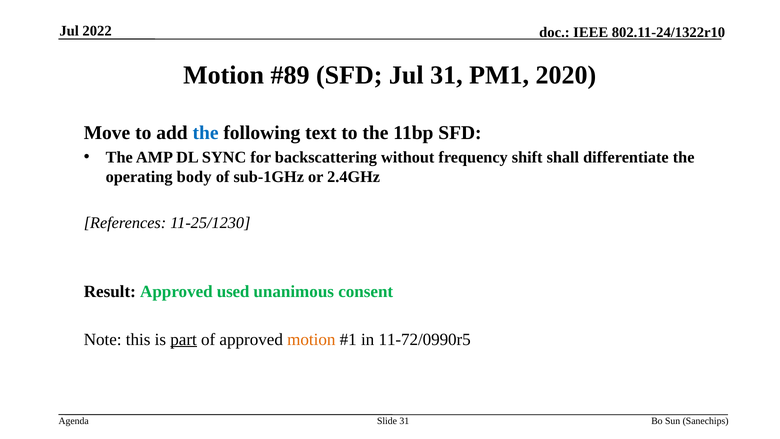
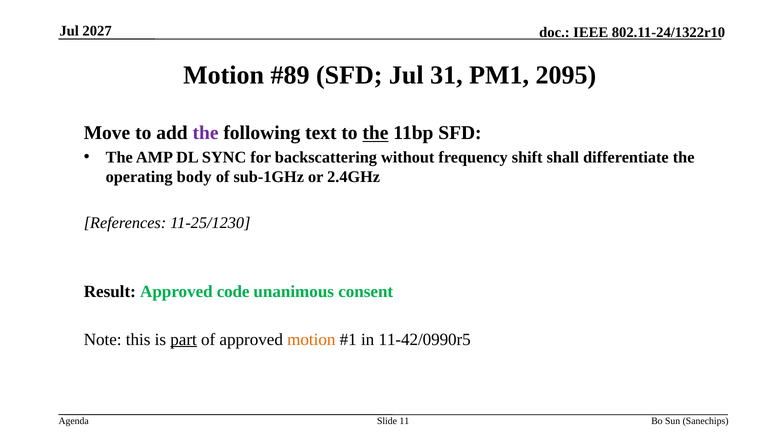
2022: 2022 -> 2027 (97, 31)
2020: 2020 -> 2095 (566, 75)
the colour: blue -> purple (206, 133)
the underline: none -> present (375, 133)
used: used -> code (233, 291)
11-72/0990r5: 11-72/0990r5 -> 11-42/0990r5 (425, 339)
Slide 31: 31 -> 11 (404, 421)
